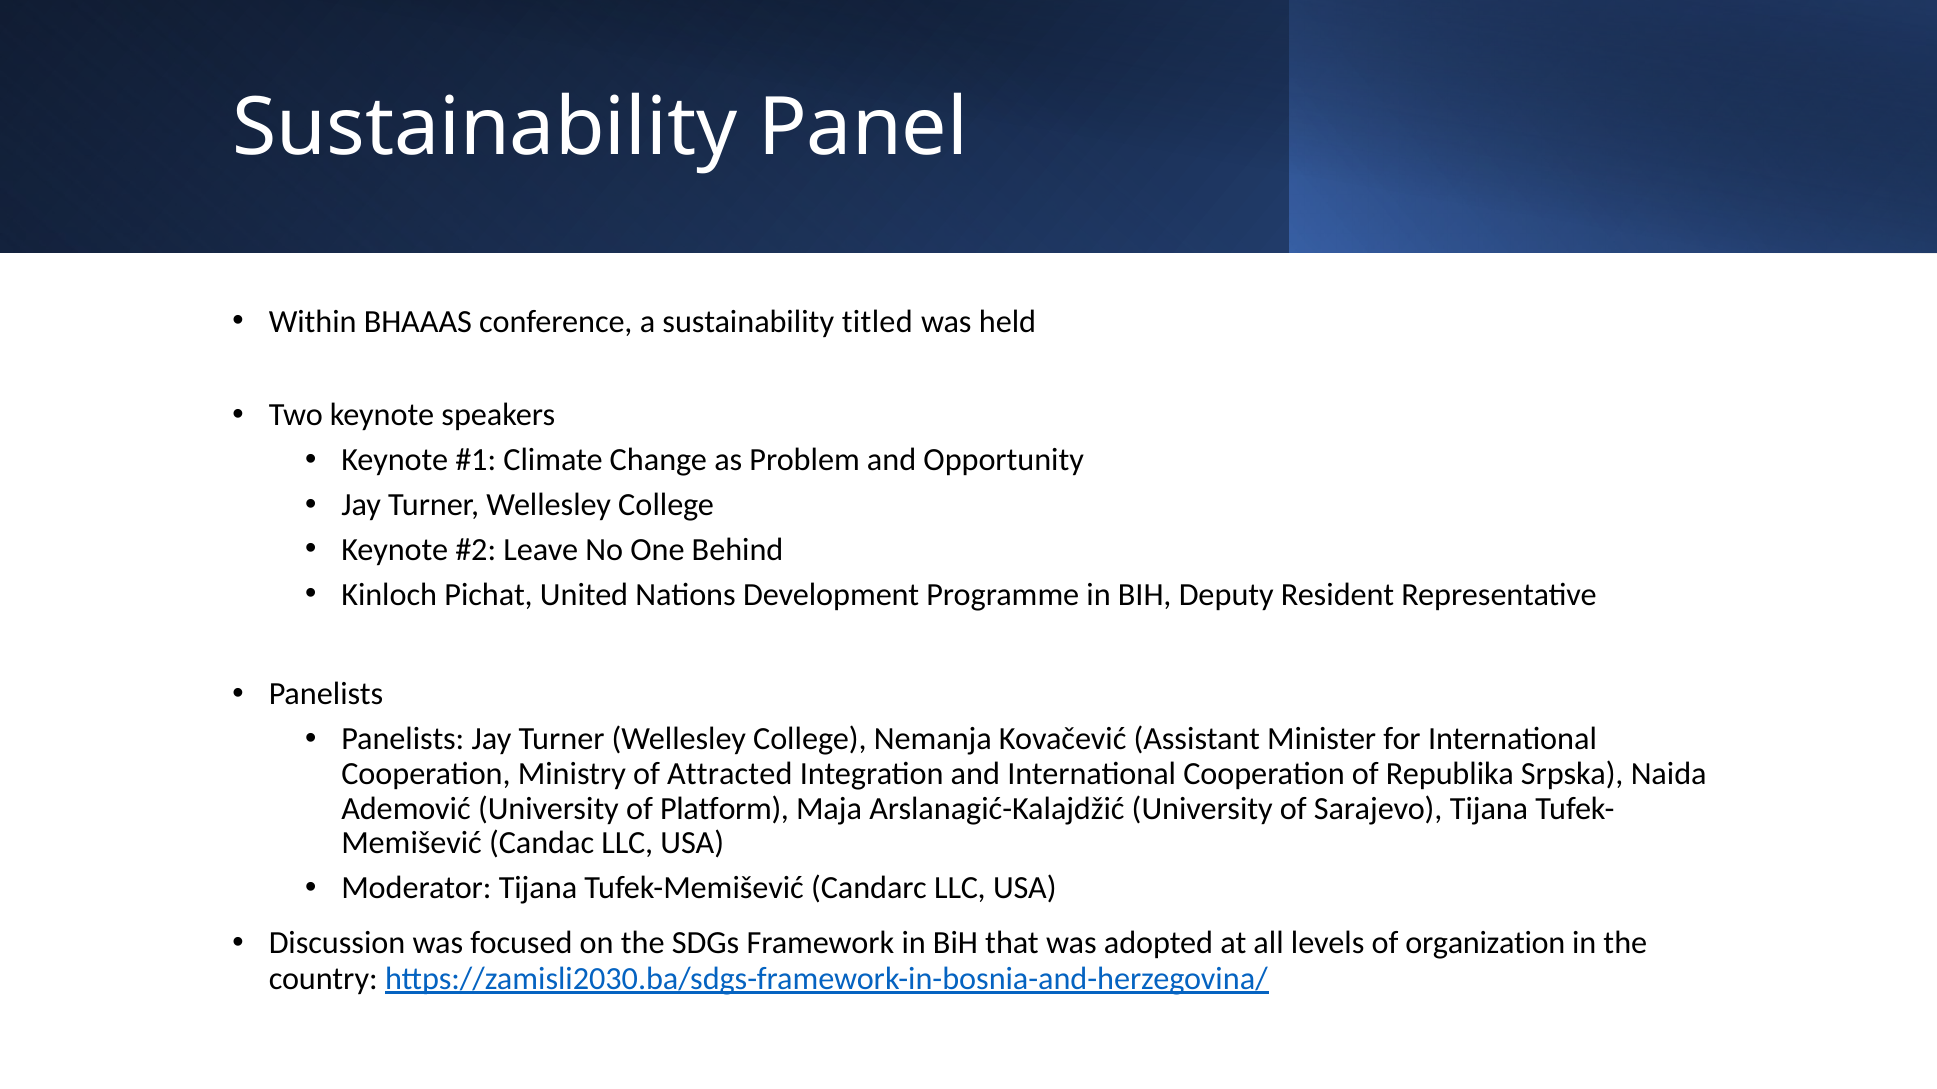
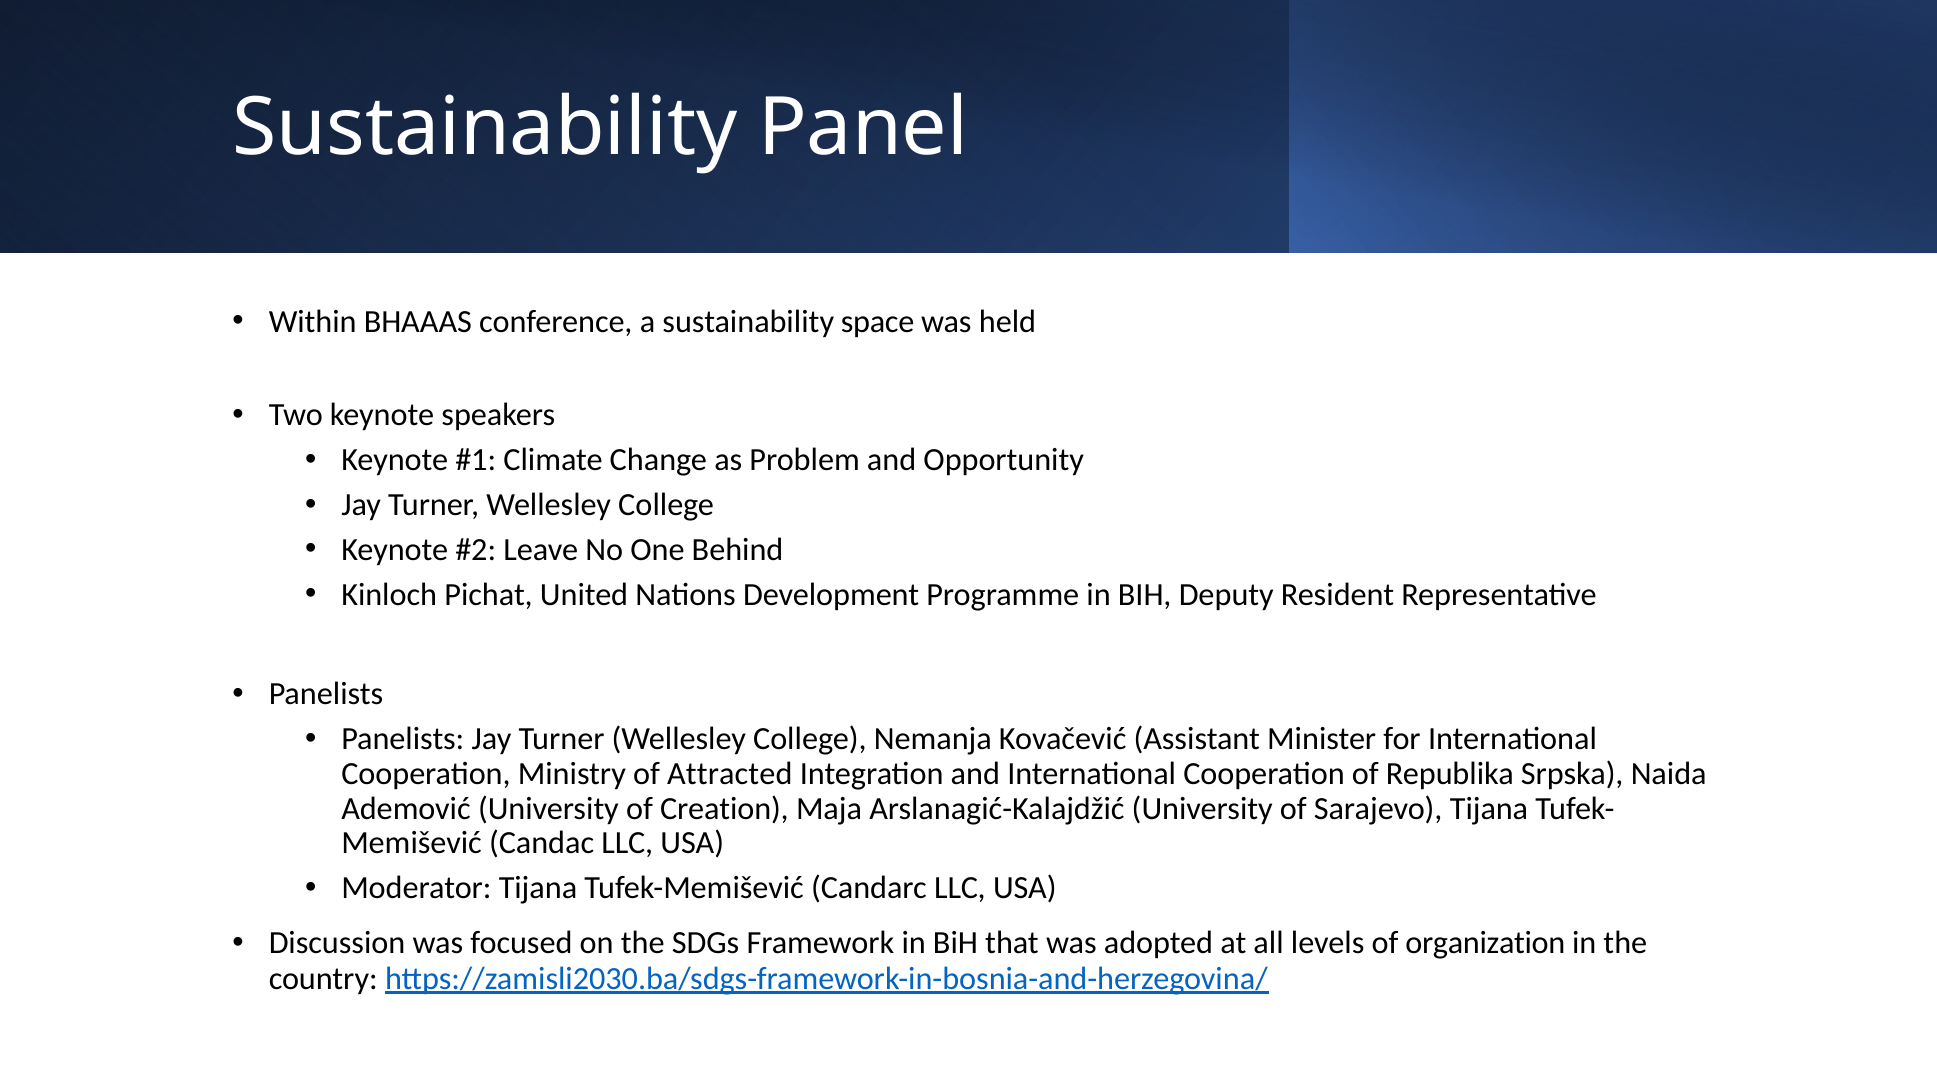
titled: titled -> space (878, 322)
Platform: Platform -> Creation (724, 809)
